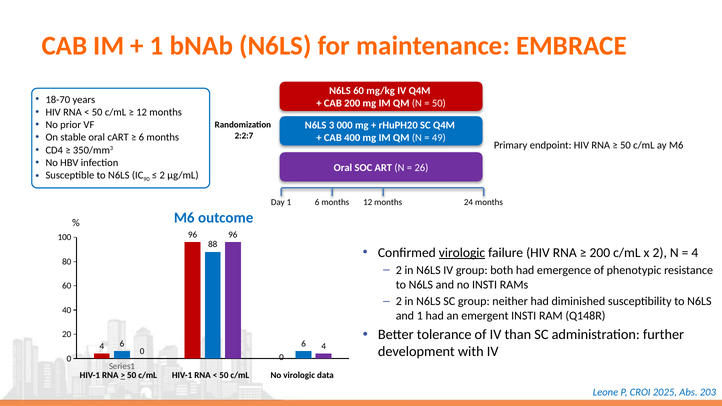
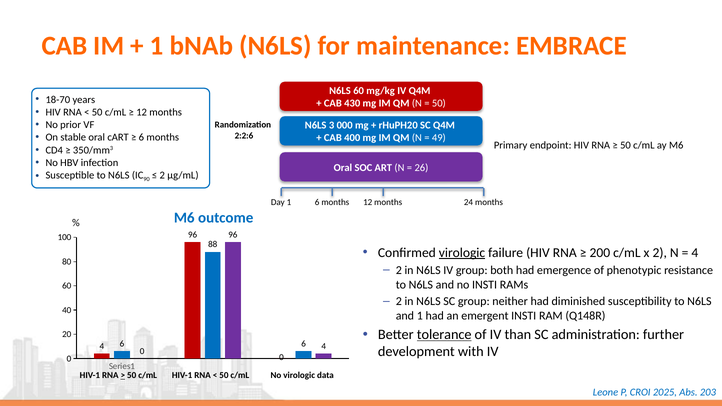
CAB 200: 200 -> 430 (352, 103)
2:2:7: 2:2:7 -> 2:2:6 (244, 136)
tolerance underline: none -> present (444, 335)
